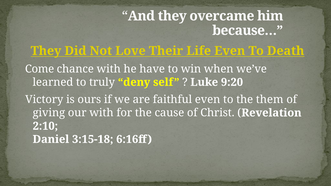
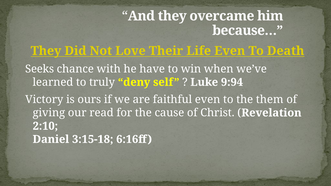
Come: Come -> Seeks (40, 69)
9:20: 9:20 -> 9:94 (232, 82)
our with: with -> read (101, 113)
